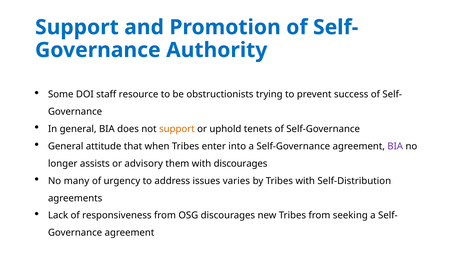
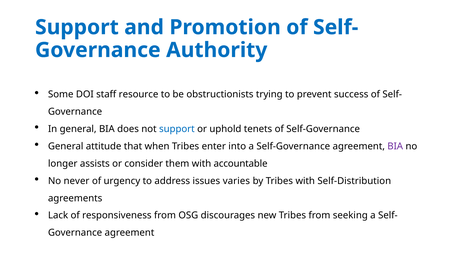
support colour: orange -> blue (177, 129)
advisory: advisory -> consider (144, 163)
with discourages: discourages -> accountable (241, 163)
many: many -> never (77, 181)
